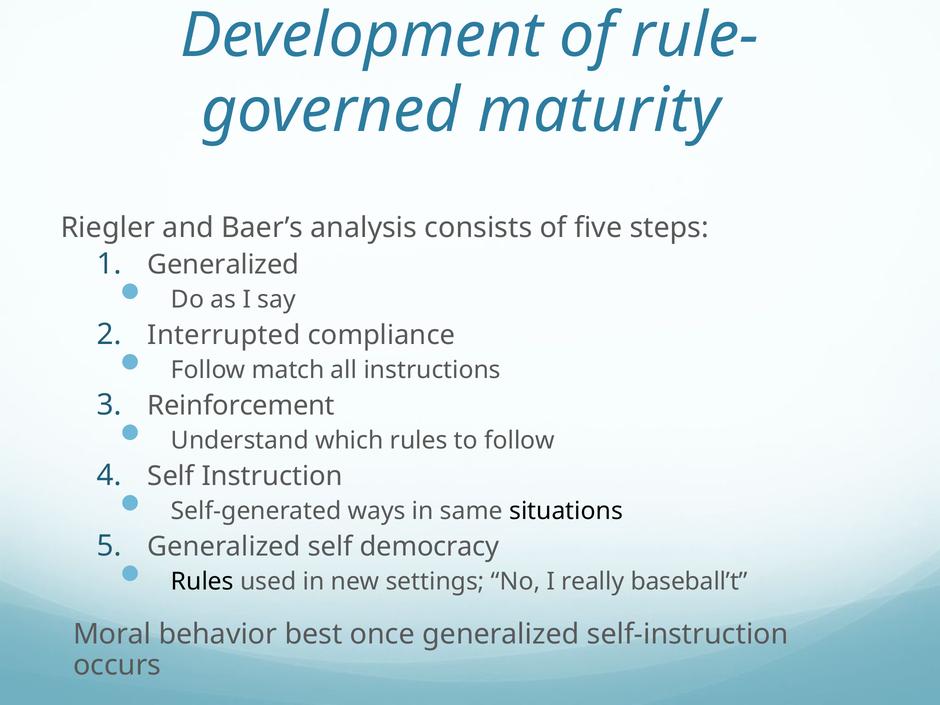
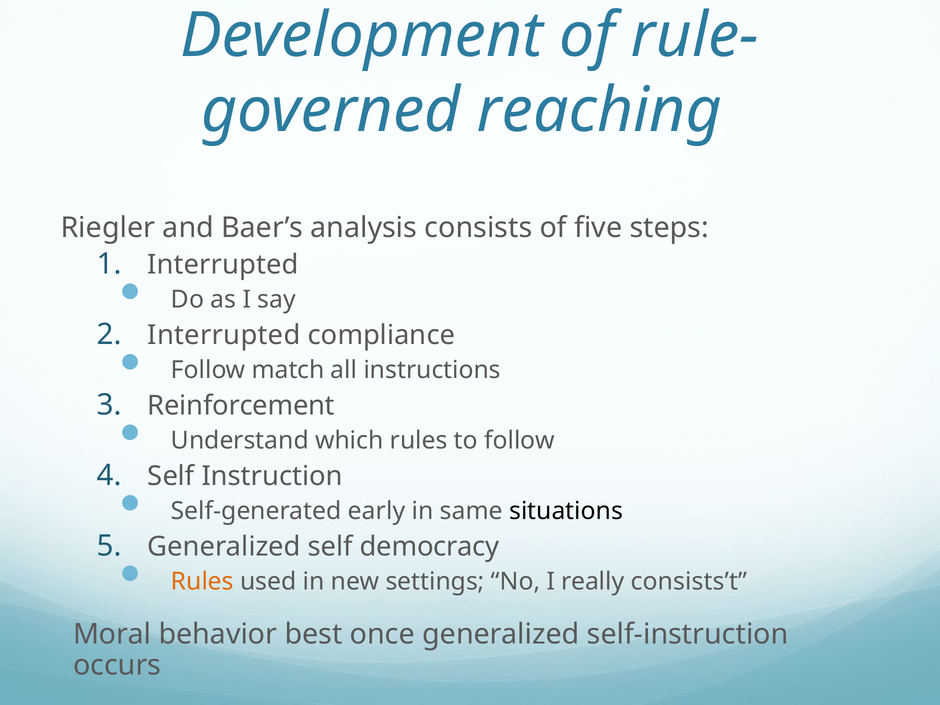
maturity: maturity -> reaching (599, 111)
Generalized: Generalized -> Interrupted (223, 265)
ways: ways -> early (377, 511)
Rules colour: black -> orange (202, 582)
baseball’t: baseball’t -> consists’t (689, 582)
